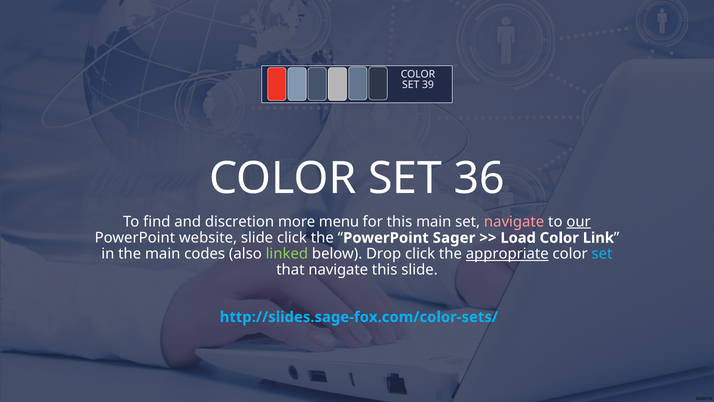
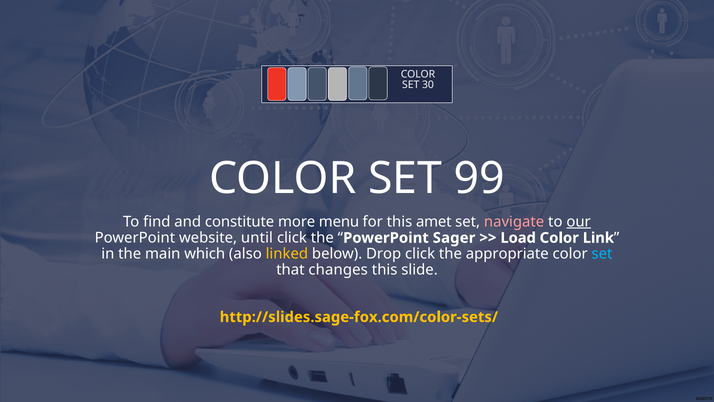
39: 39 -> 30 (428, 85)
36: 36 -> 99 (479, 178)
discretion: discretion -> constitute (240, 222)
this main: main -> amet (434, 222)
website slide: slide -> until (257, 238)
codes: codes -> which (205, 254)
linked colour: light green -> yellow (287, 254)
appropriate underline: present -> none (507, 254)
that navigate: navigate -> changes (338, 270)
http://slides.sage-fox.com/color-sets/ colour: light blue -> yellow (359, 317)
